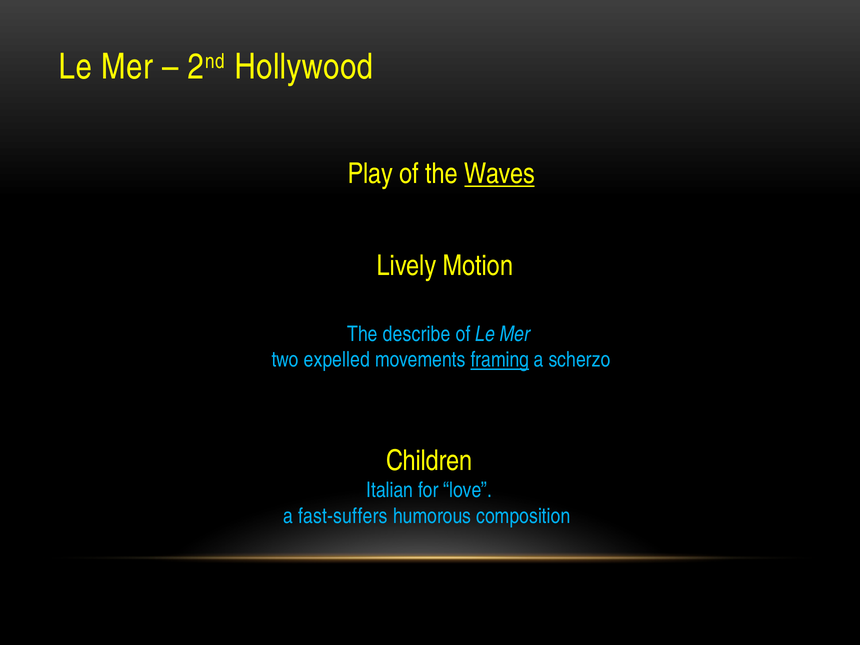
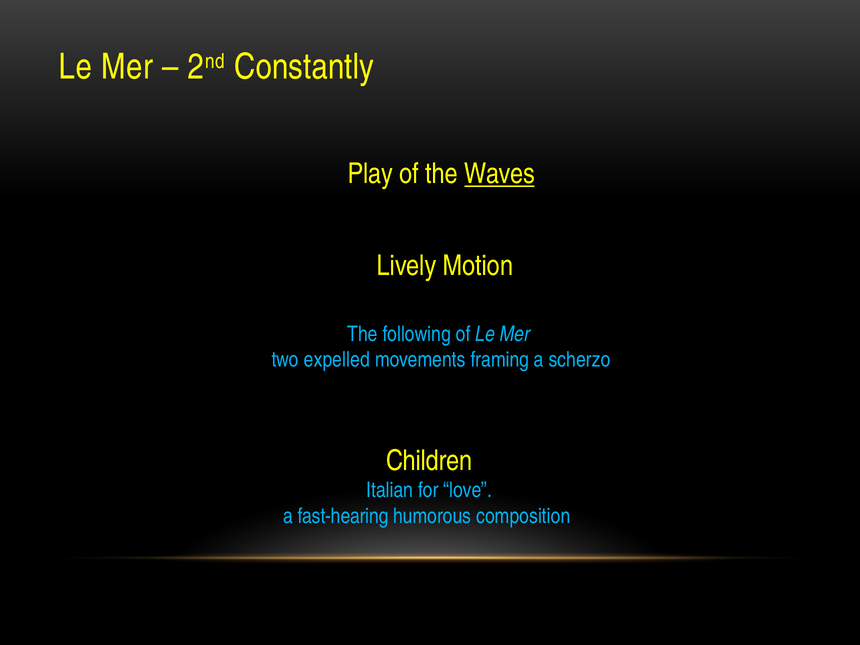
Hollywood: Hollywood -> Constantly (304, 67)
describe: describe -> following (417, 334)
framing underline: present -> none (500, 360)
fast-suffers: fast-suffers -> fast-hearing (343, 516)
